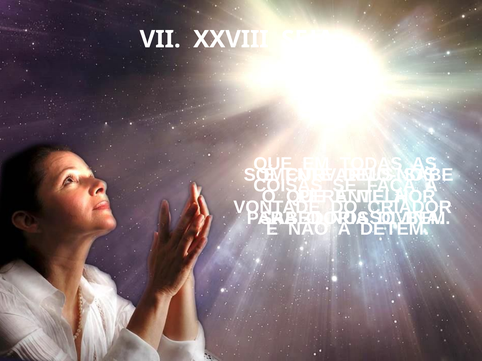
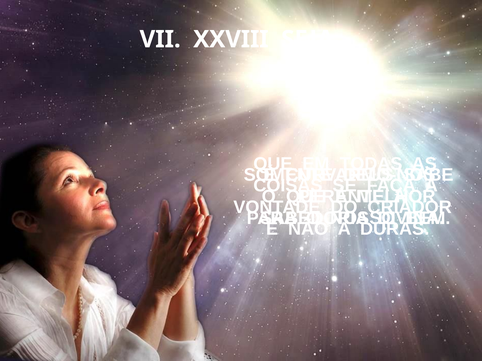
DETÉM: DETÉM -> DURAS (395, 229)
